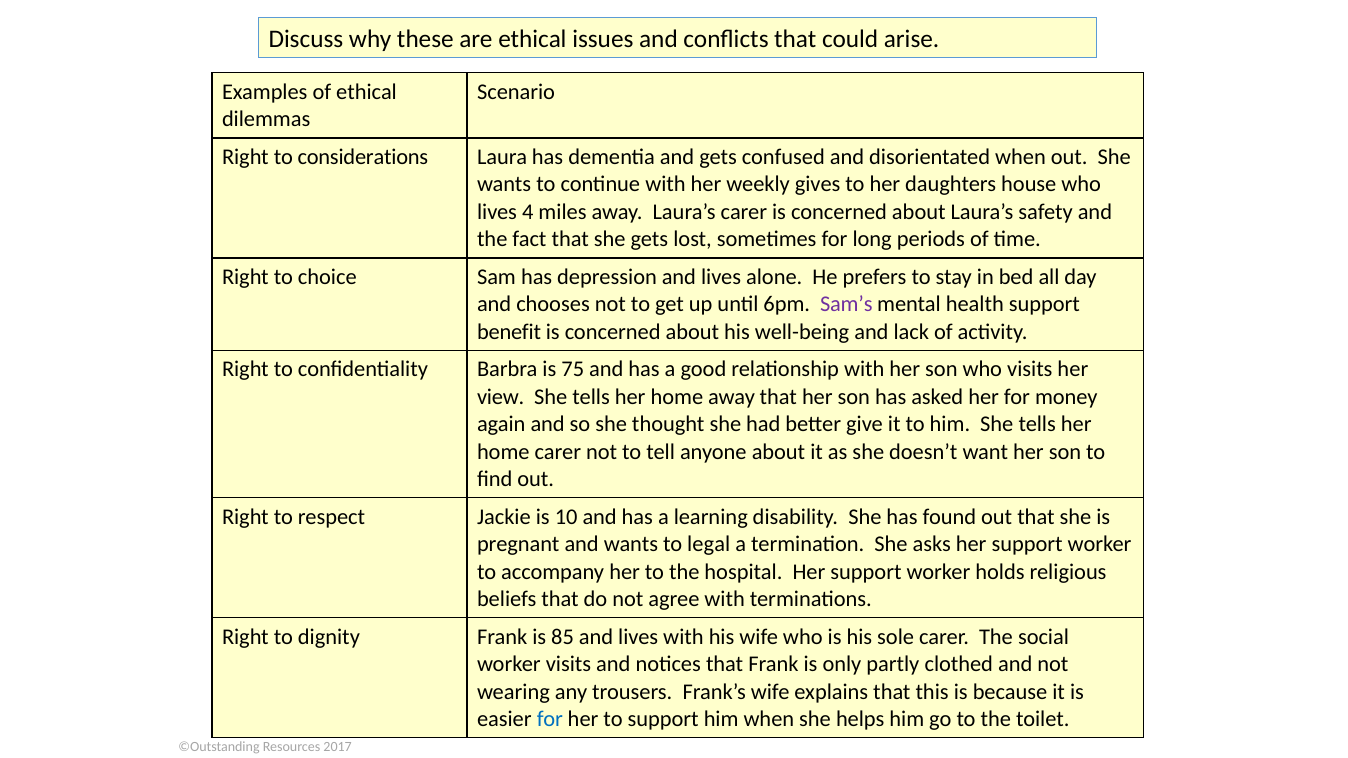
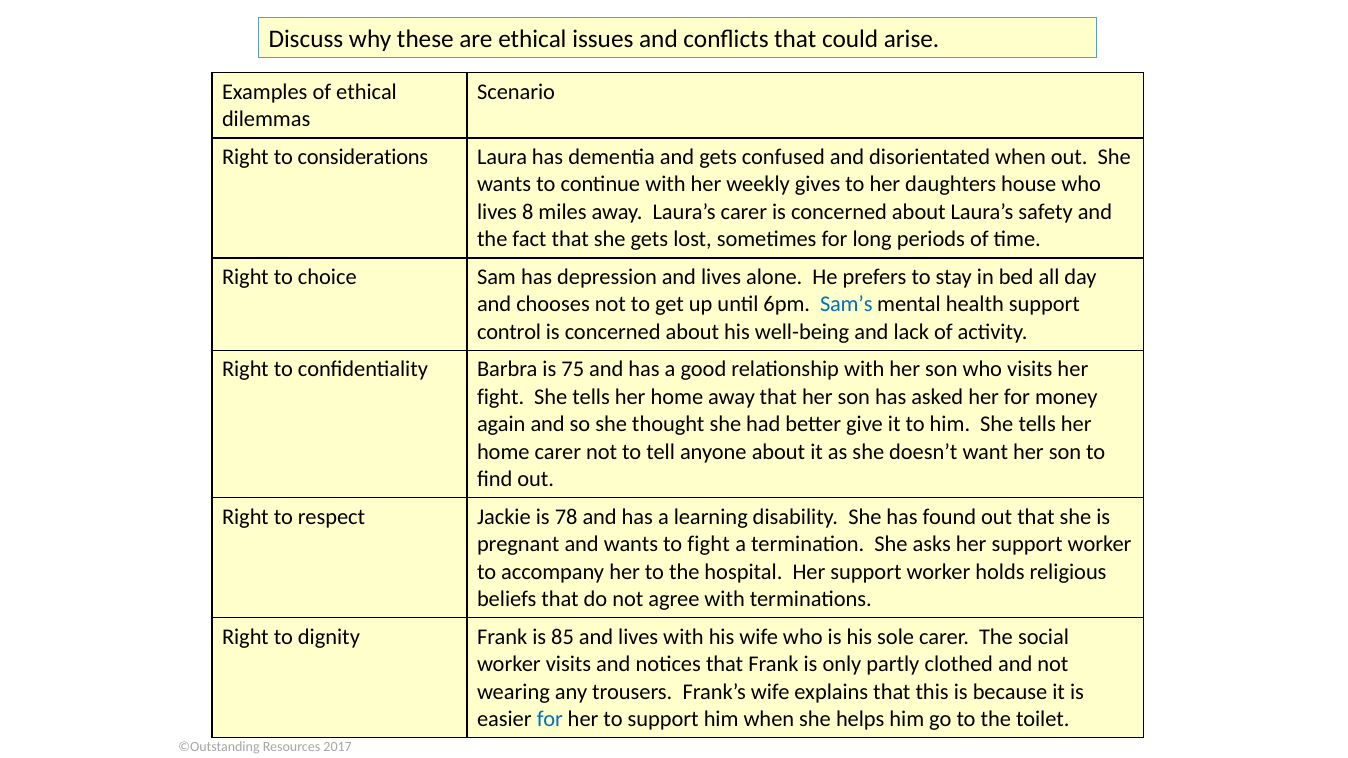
4: 4 -> 8 (528, 212)
Sam’s colour: purple -> blue (846, 305)
benefit: benefit -> control (509, 332)
view: view -> fight (501, 397)
10: 10 -> 78 (566, 517)
to legal: legal -> fight (709, 545)
